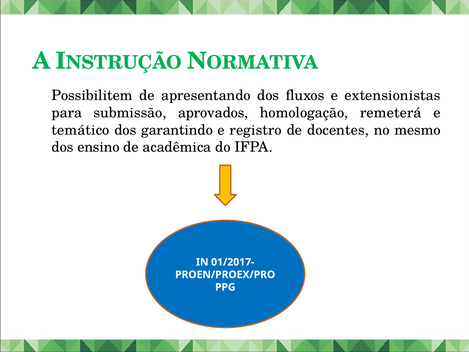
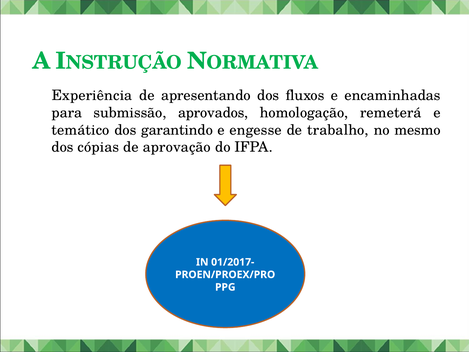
Possibilitem: Possibilitem -> Experiência (92, 95)
extensionistas: extensionistas -> encaminhadas (393, 95)
registro: registro -> engesse (256, 130)
docentes: docentes -> trabalho (338, 130)
ensino: ensino -> cópias (98, 147)
acadêmica: acadêmica -> aprovação (177, 147)
